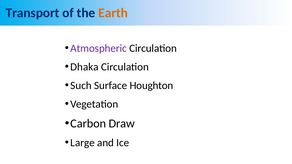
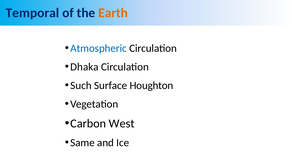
Transport: Transport -> Temporal (32, 13)
Atmospheric colour: purple -> blue (99, 48)
Draw: Draw -> West (122, 124)
Large: Large -> Same (83, 143)
